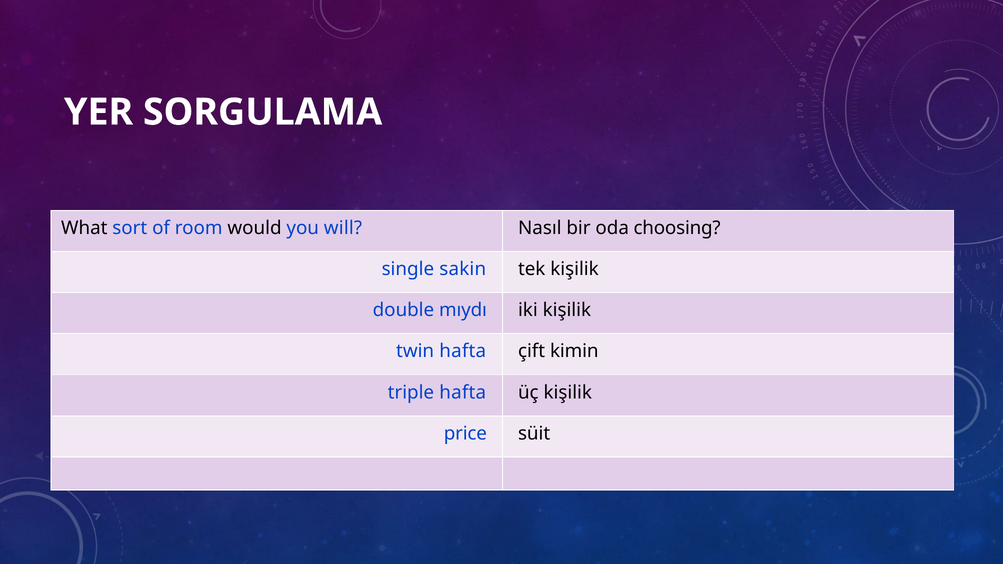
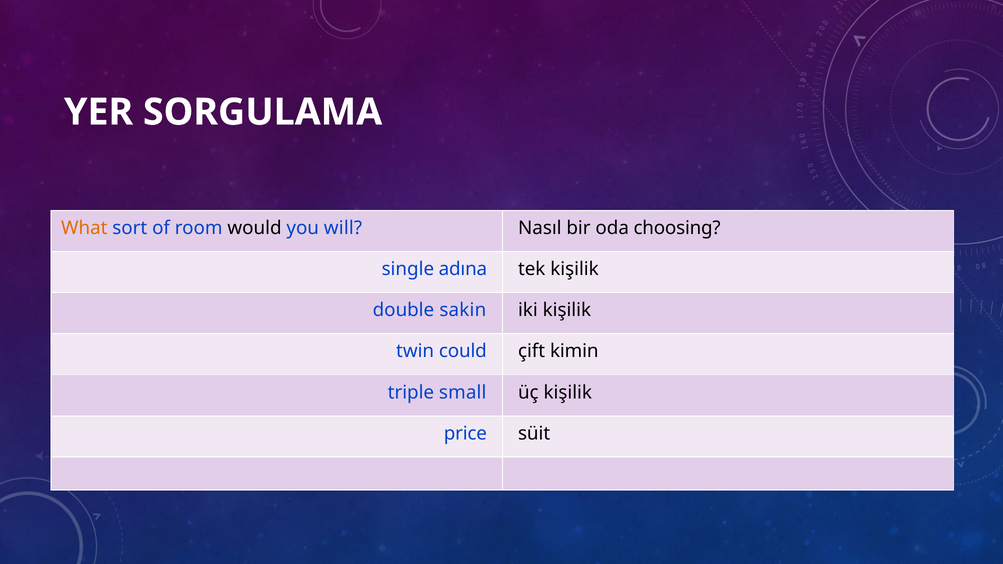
What colour: black -> orange (84, 228)
sakin: sakin -> adına (463, 269)
mıydı: mıydı -> sakin (463, 310)
twin hafta: hafta -> could (463, 351)
triple hafta: hafta -> small (463, 392)
